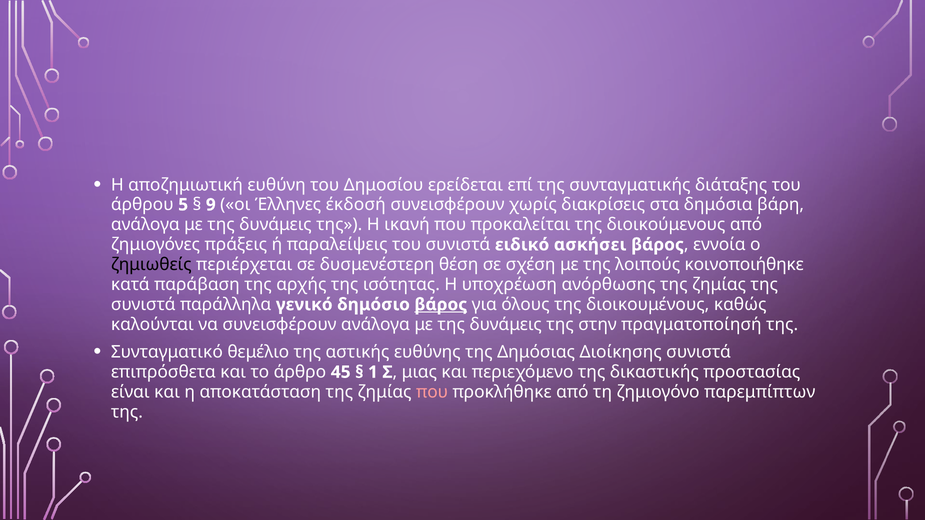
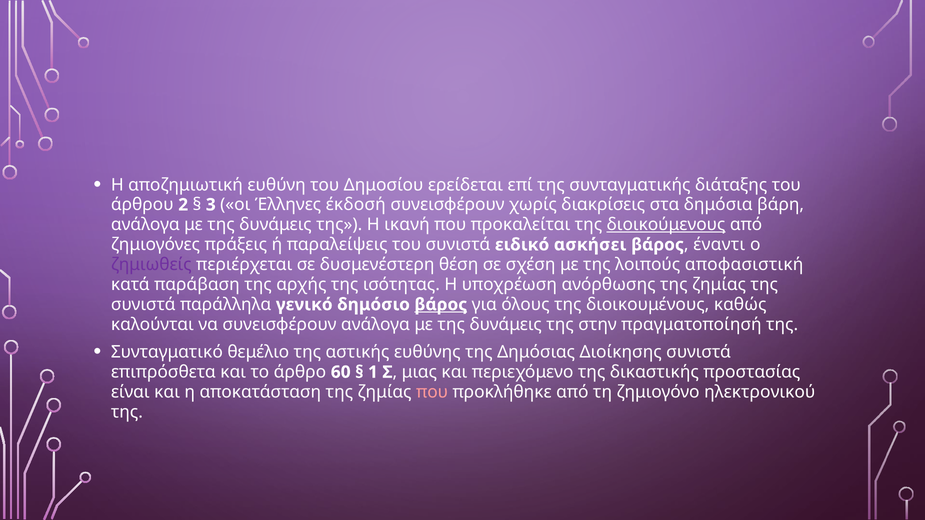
5: 5 -> 2 (183, 205)
9: 9 -> 3 (211, 205)
διοικούμενους underline: none -> present (666, 225)
εννοία: εννοία -> έναντι (719, 245)
ζημιωθείς colour: black -> purple (151, 265)
κοινοποιήθηκε: κοινοποιήθηκε -> αποφασιστική (744, 265)
45: 45 -> 60 (341, 372)
παρεμπίπτων: παρεμπίπτων -> ηλεκτρονικού (760, 392)
